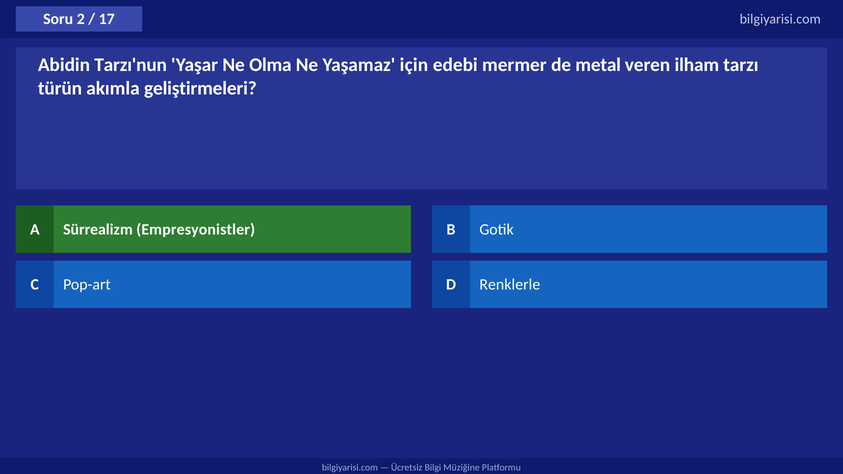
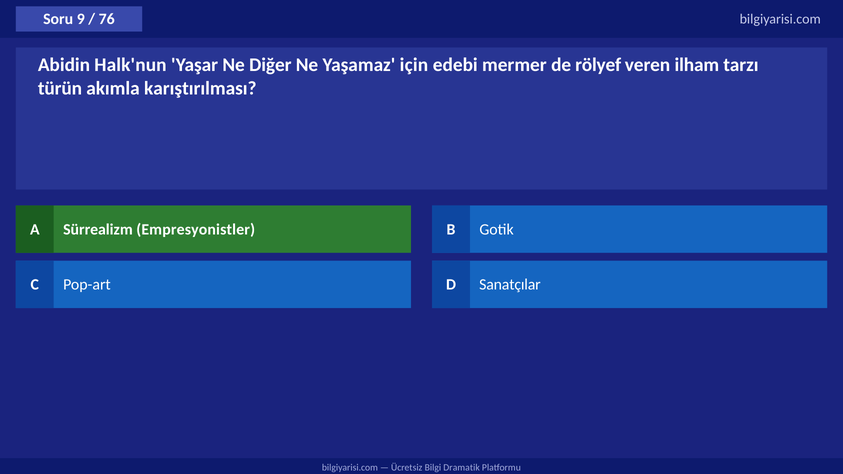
2: 2 -> 9 (81, 19)
17: 17 -> 76 (107, 19)
Tarzı'nun: Tarzı'nun -> Halk'nun (130, 65)
Olma: Olma -> Diğer (270, 65)
metal: metal -> rölyef (598, 65)
geliştirmeleri: geliştirmeleri -> karıştırılması (200, 88)
Renklerle: Renklerle -> Sanatçılar (510, 285)
Müziğine: Müziğine -> Dramatik (462, 468)
